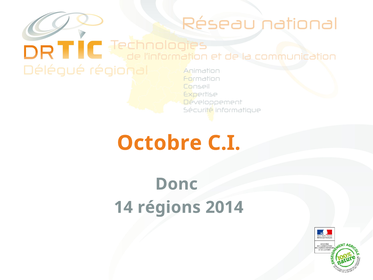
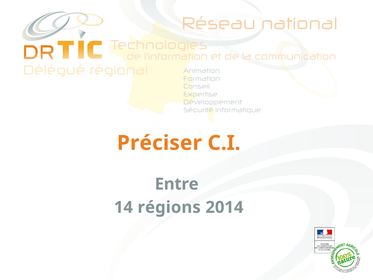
Octobre: Octobre -> Préciser (159, 143)
Donc: Donc -> Entre (177, 184)
